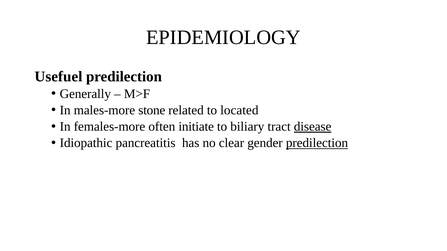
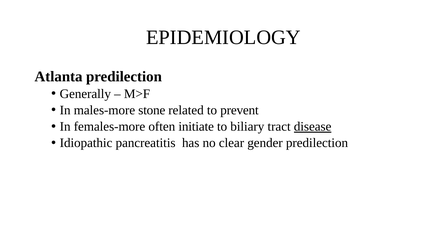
Usefuel: Usefuel -> Atlanta (59, 77)
located: located -> prevent (239, 110)
predilection underline: present -> none (317, 143)
